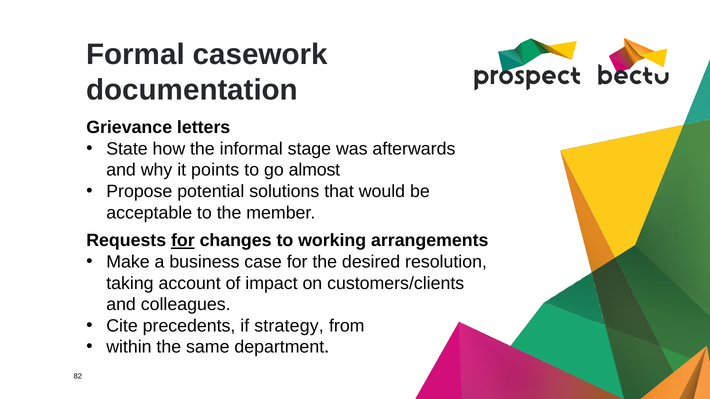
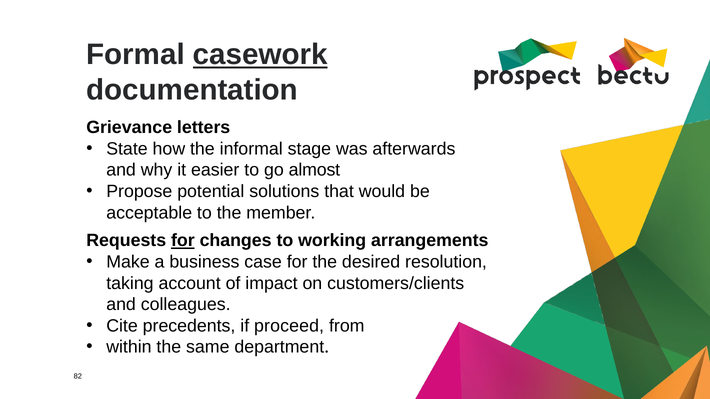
casework underline: none -> present (260, 55)
points: points -> easier (215, 170)
strategy: strategy -> proceed (289, 326)
